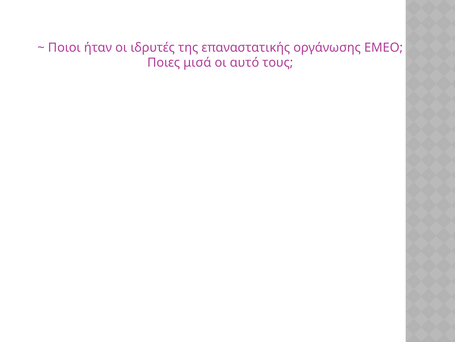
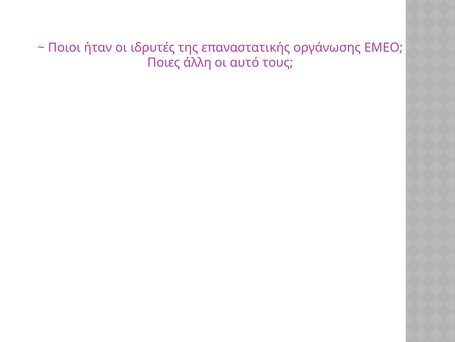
μισά: μισά -> άλλη (197, 63)
